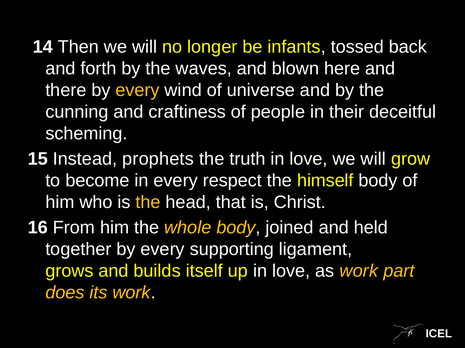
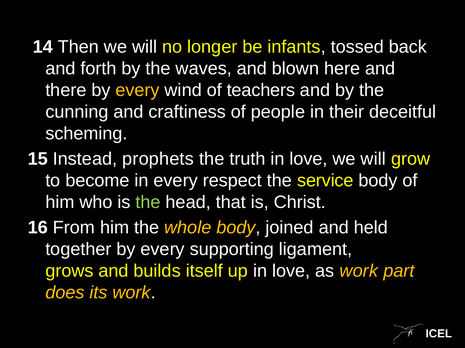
universe: universe -> teachers (261, 91)
himself: himself -> service (325, 181)
the colour: yellow -> light green (148, 203)
